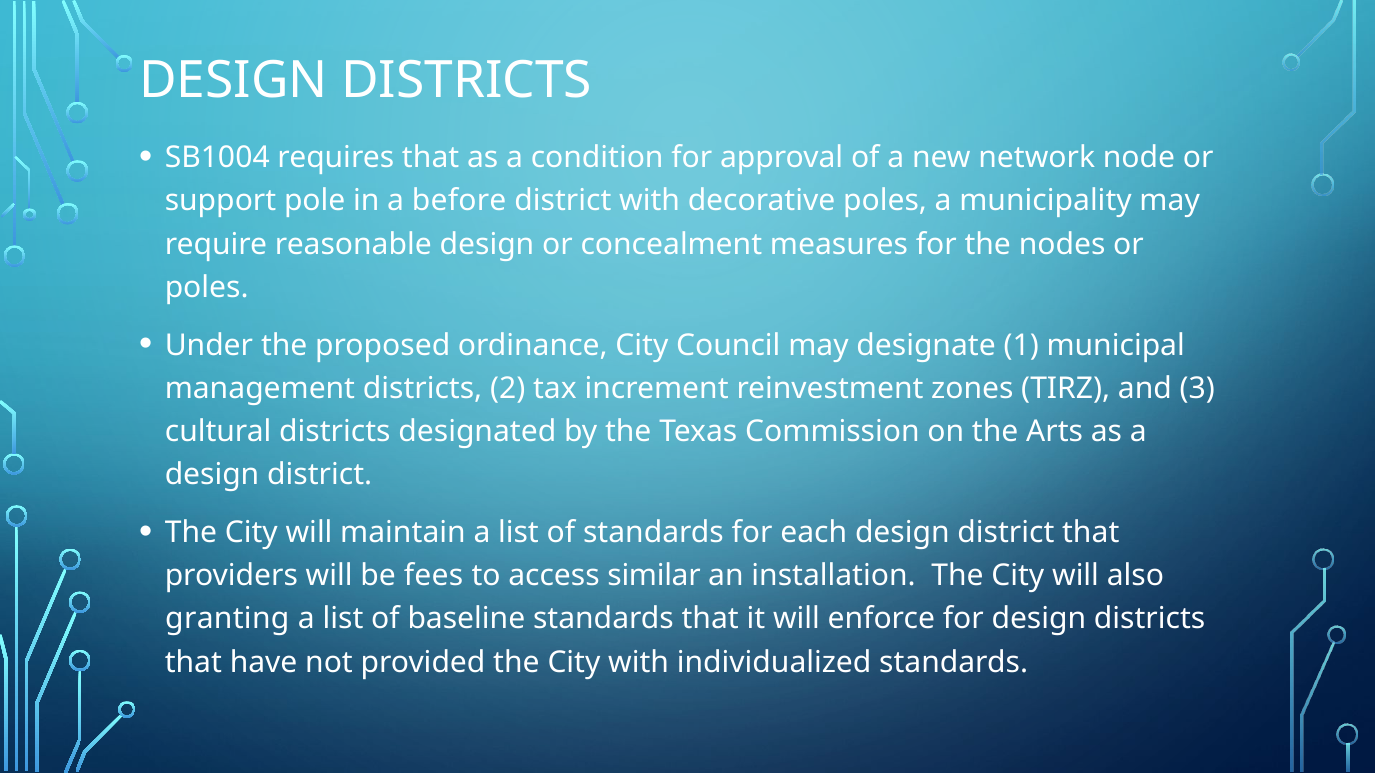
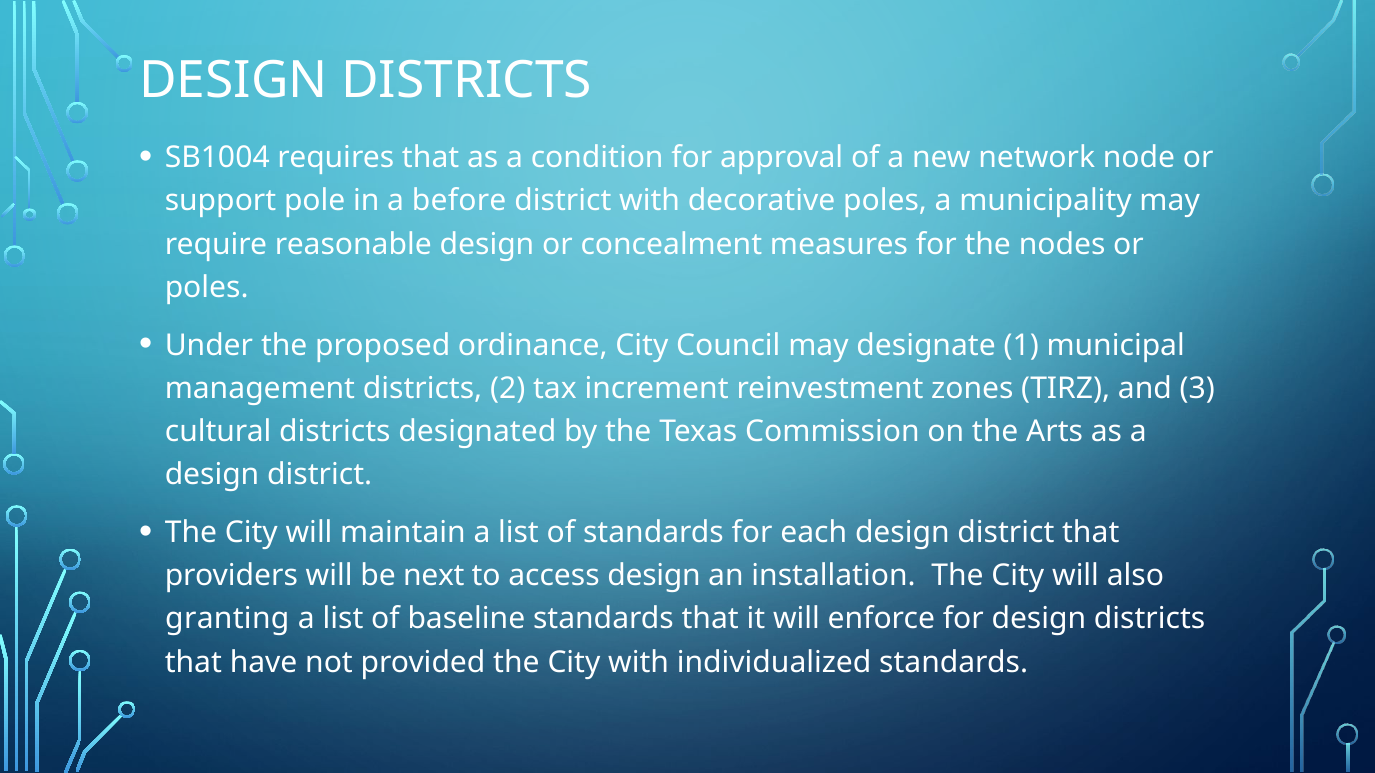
fees: fees -> next (434, 576)
access similar: similar -> design (654, 576)
